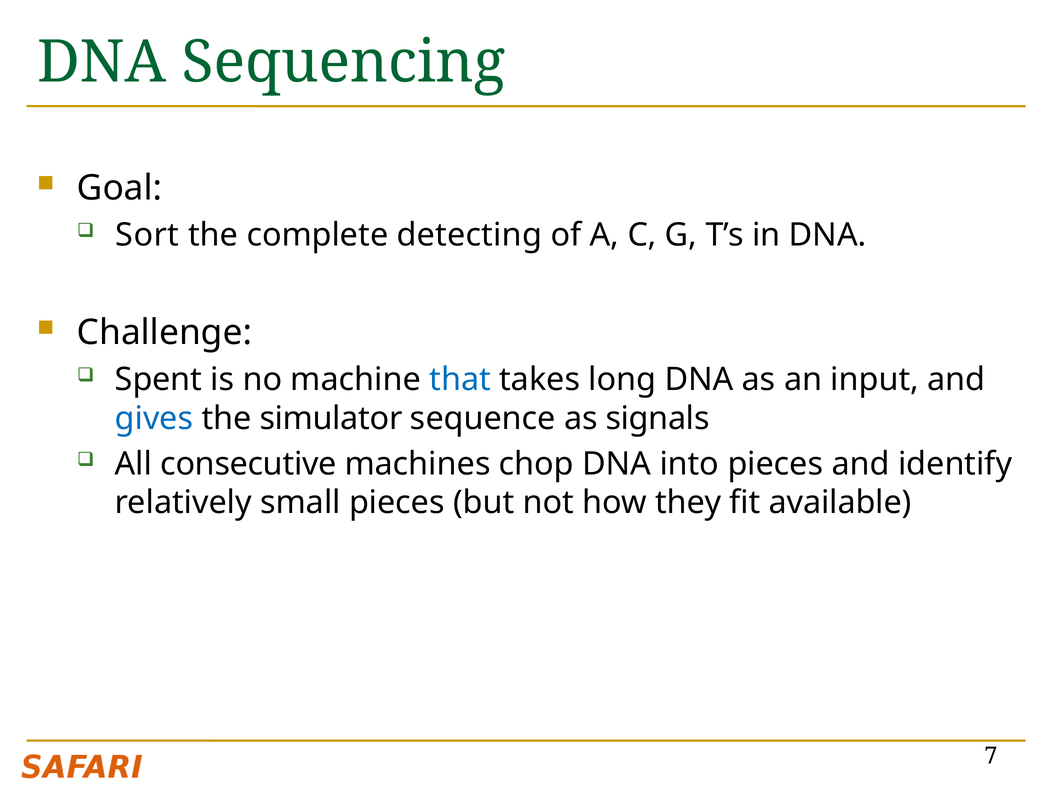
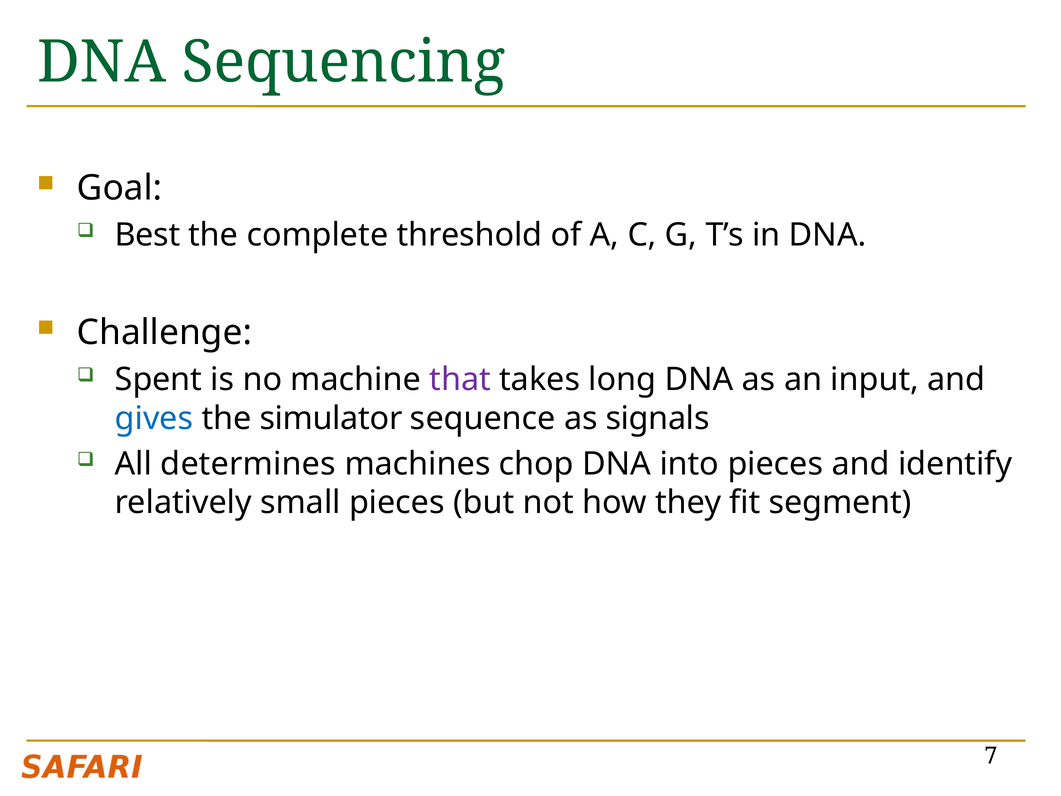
Sort: Sort -> Best (148, 235)
detecting: detecting -> threshold (469, 235)
that colour: blue -> purple (460, 379)
consecutive: consecutive -> determines (248, 464)
available: available -> segment (840, 503)
